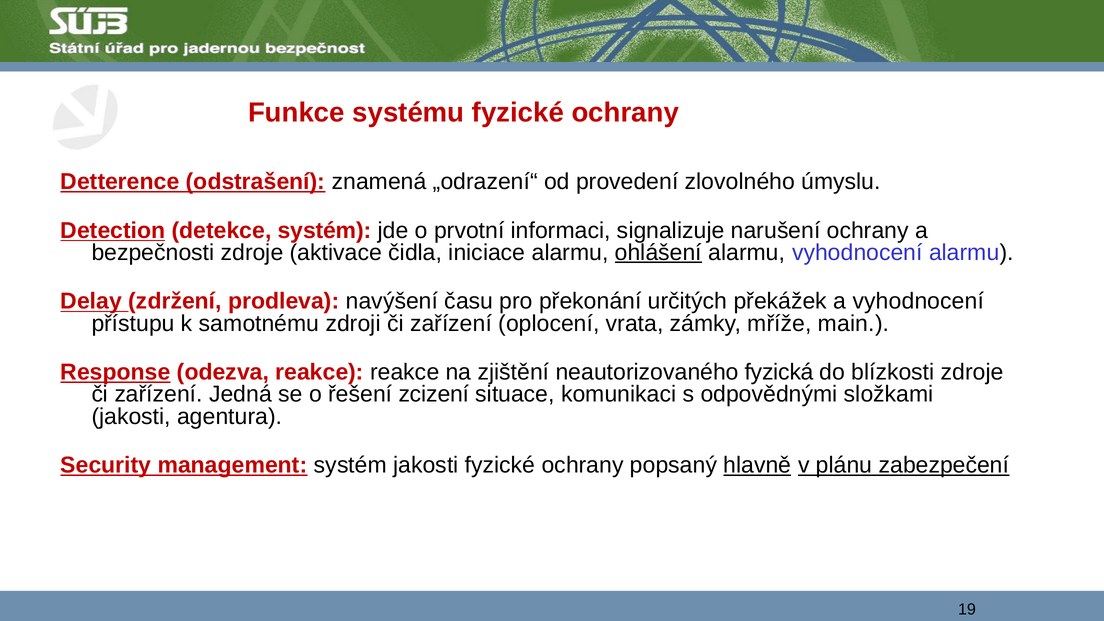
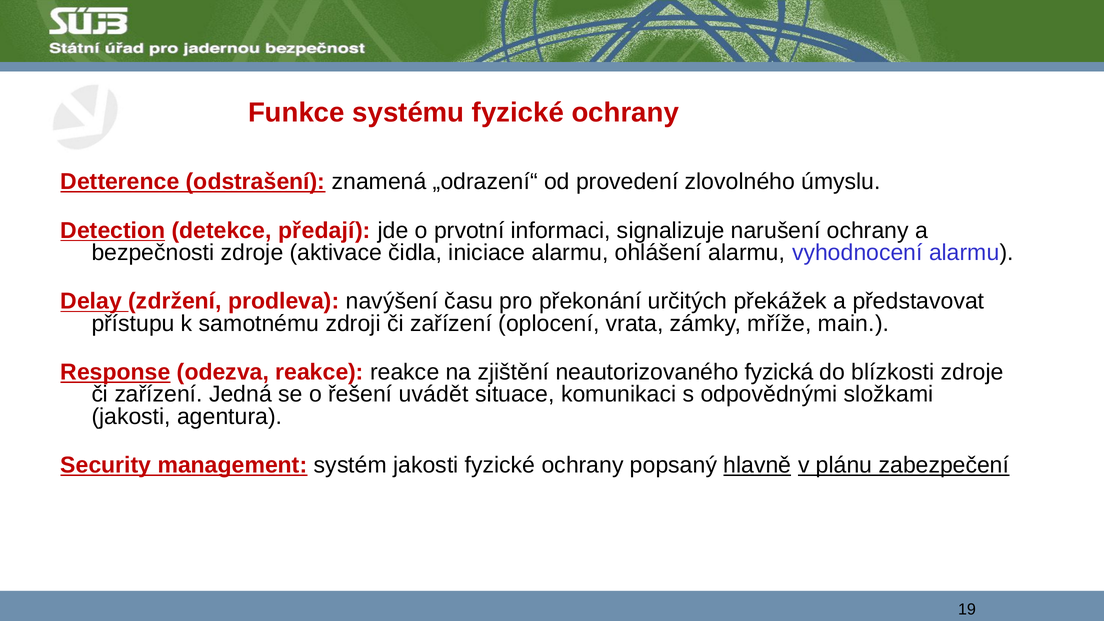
detekce systém: systém -> předají (324, 230)
ohlášení underline: present -> none (658, 253)
a vyhodnocení: vyhodnocení -> představovat (918, 301)
zcizení: zcizení -> uvádět (434, 394)
